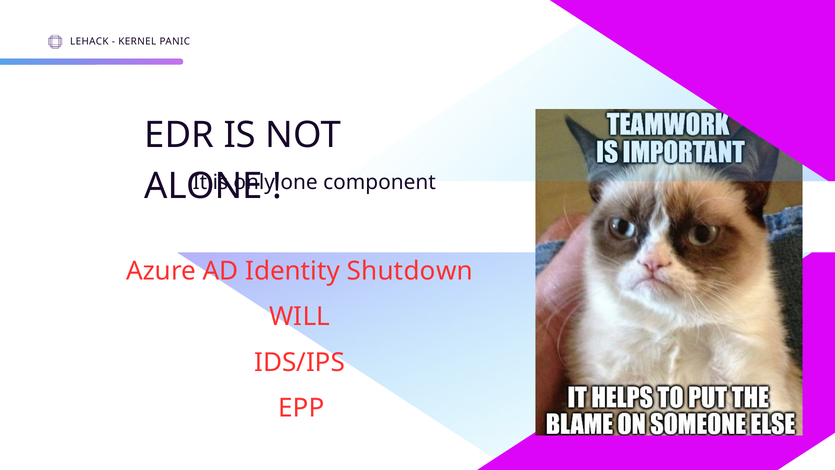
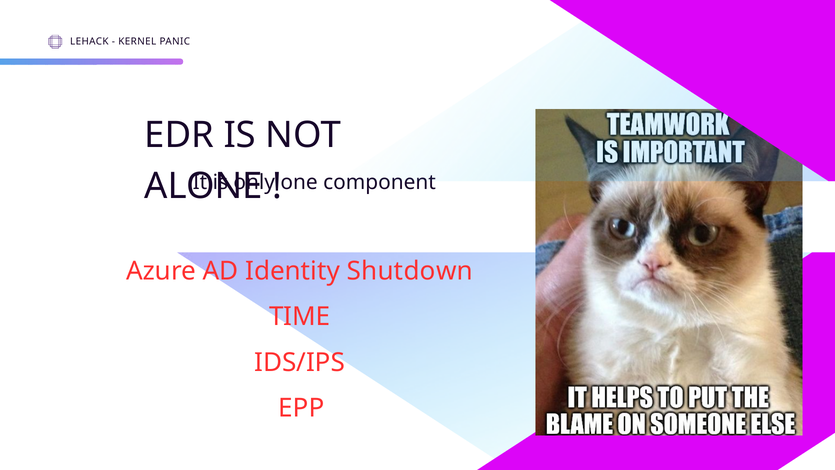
WILL: WILL -> TIME (300, 317)
